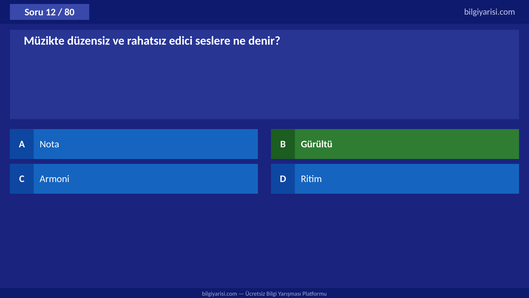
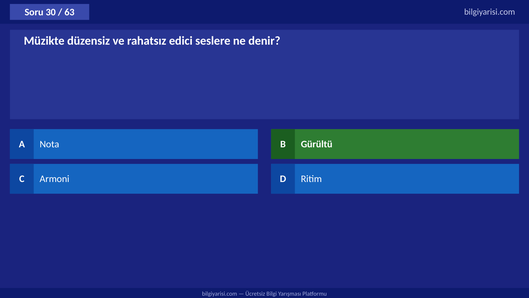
12: 12 -> 30 (51, 12)
80: 80 -> 63 (69, 12)
